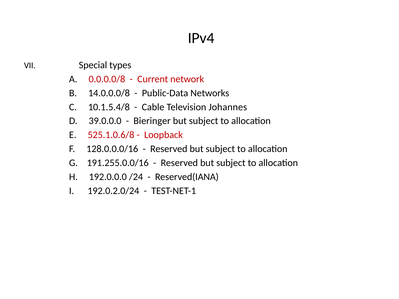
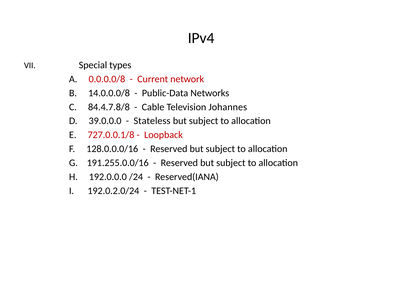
10.1.5.4/8: 10.1.5.4/8 -> 84.4.7.8/8 (109, 107)
Bieringer: Bieringer -> Stateless (152, 121)
525.1.0.6/8: 525.1.0.6/8 -> 727.0.0.1/8 (111, 135)
